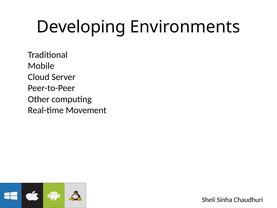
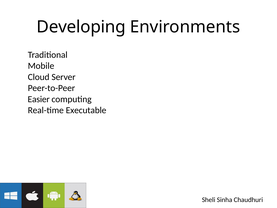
Other: Other -> Easier (39, 99)
Movement: Movement -> Executable (86, 110)
